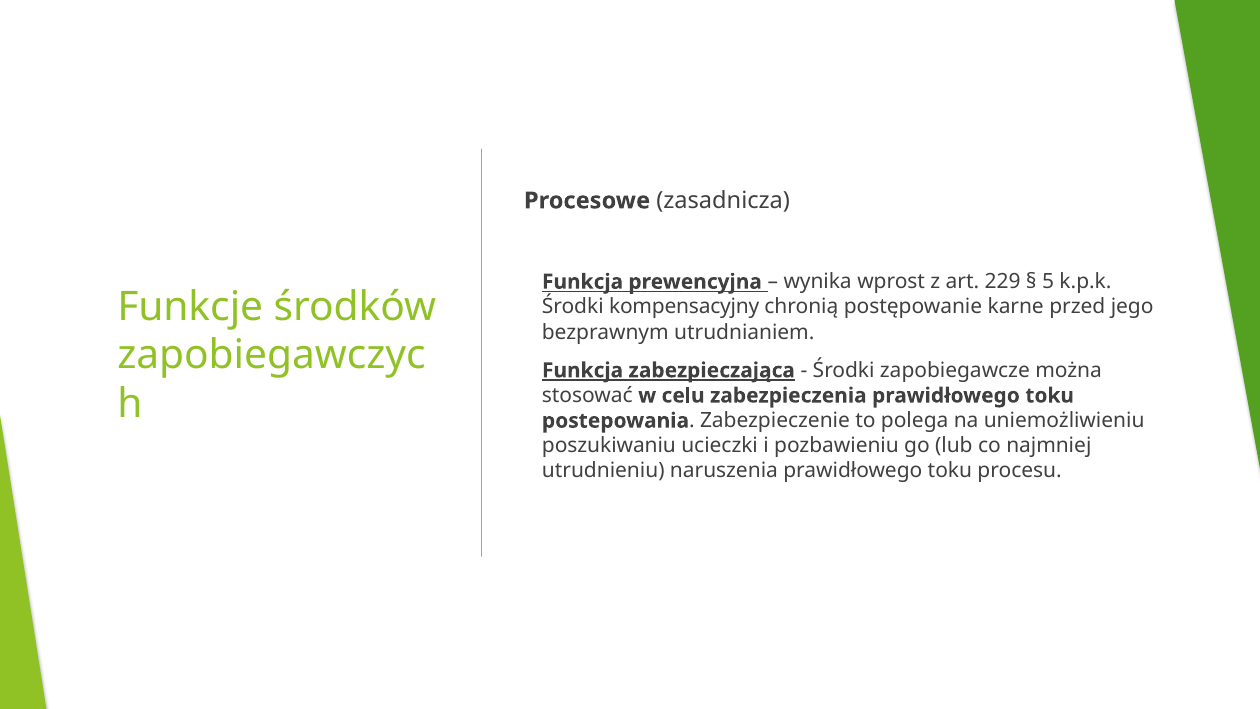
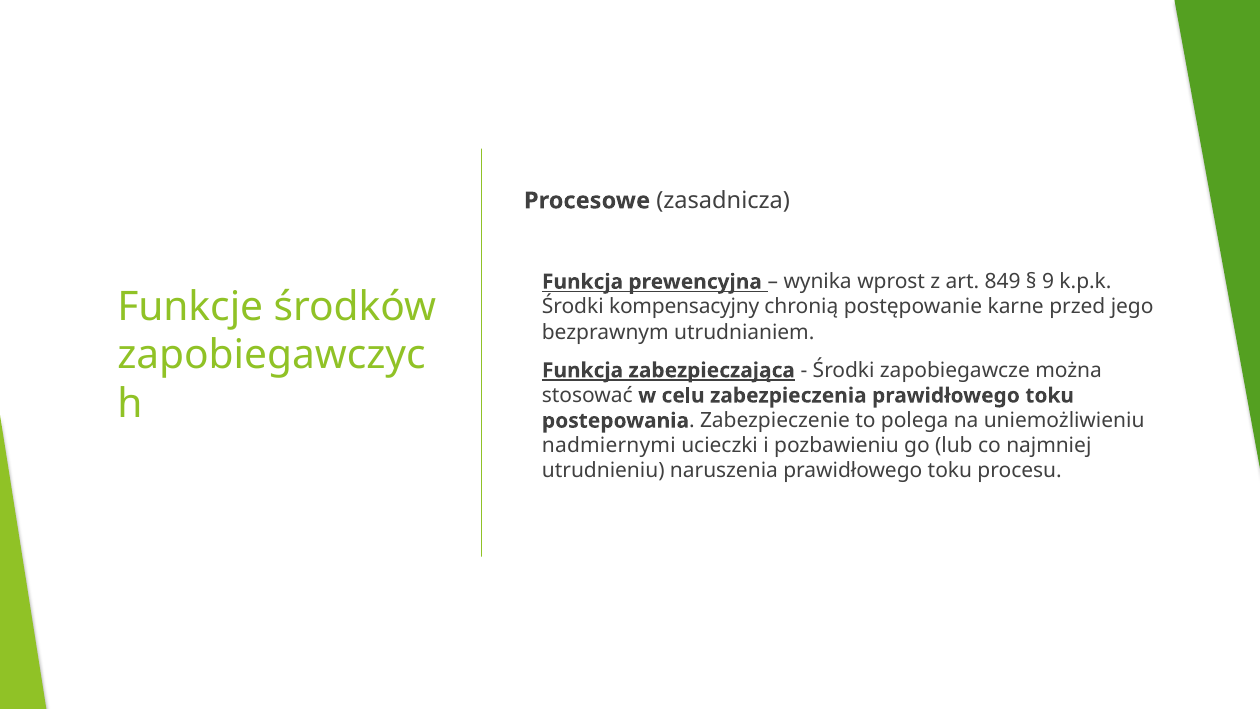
229: 229 -> 849 (1003, 282)
5: 5 -> 9 (1048, 282)
poszukiwaniu: poszukiwaniu -> nadmiernymi (609, 446)
